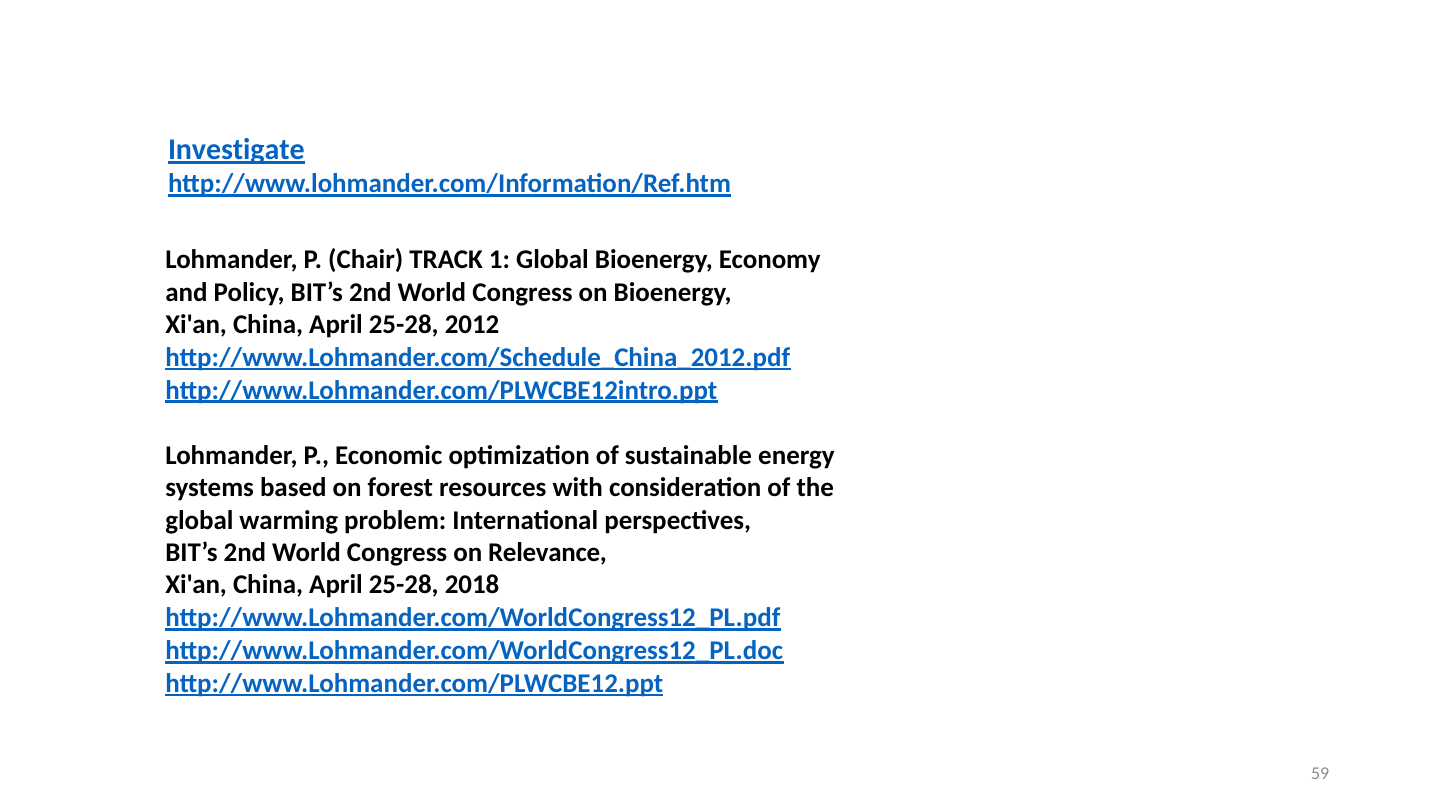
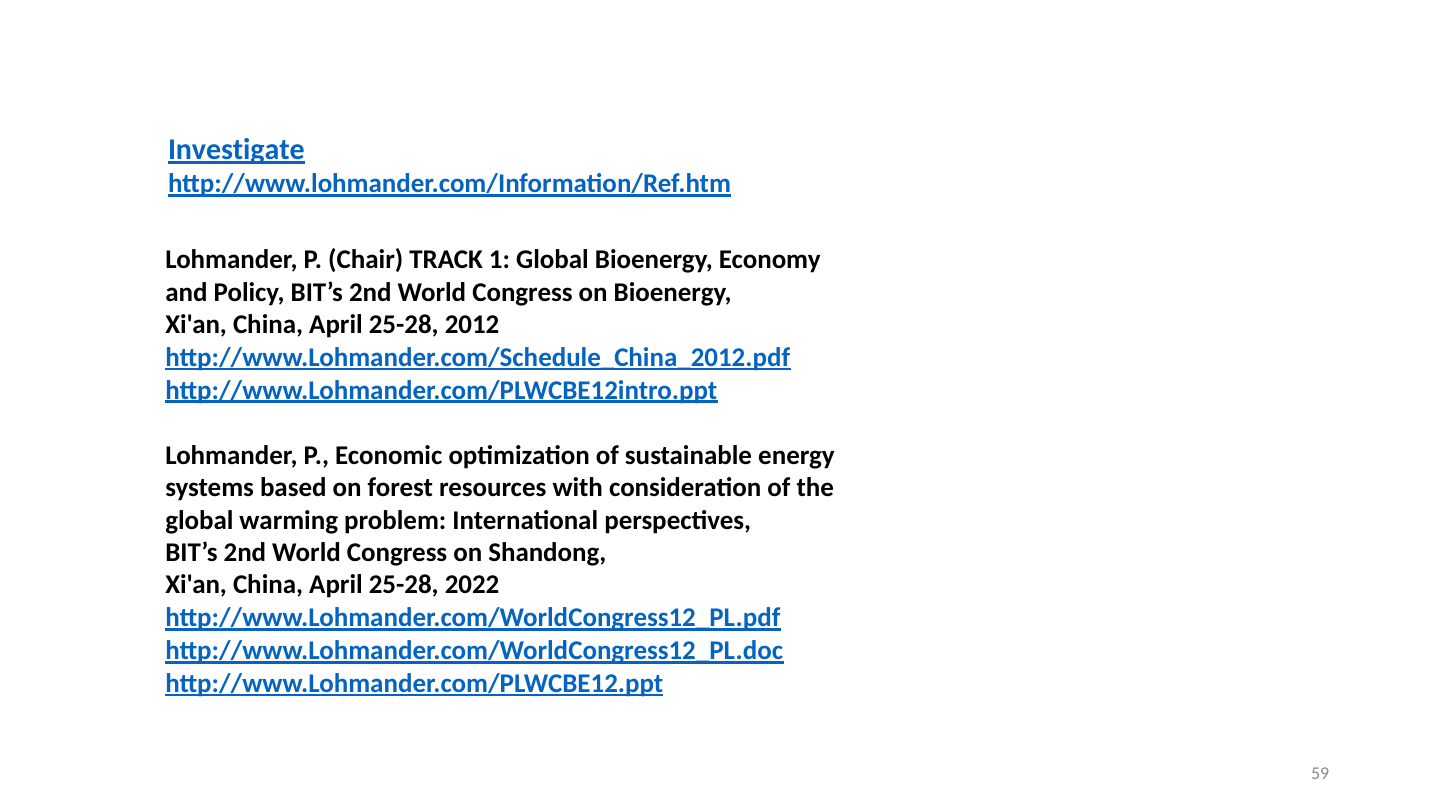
Relevance: Relevance -> Shandong (547, 552)
2018: 2018 -> 2022 (472, 585)
